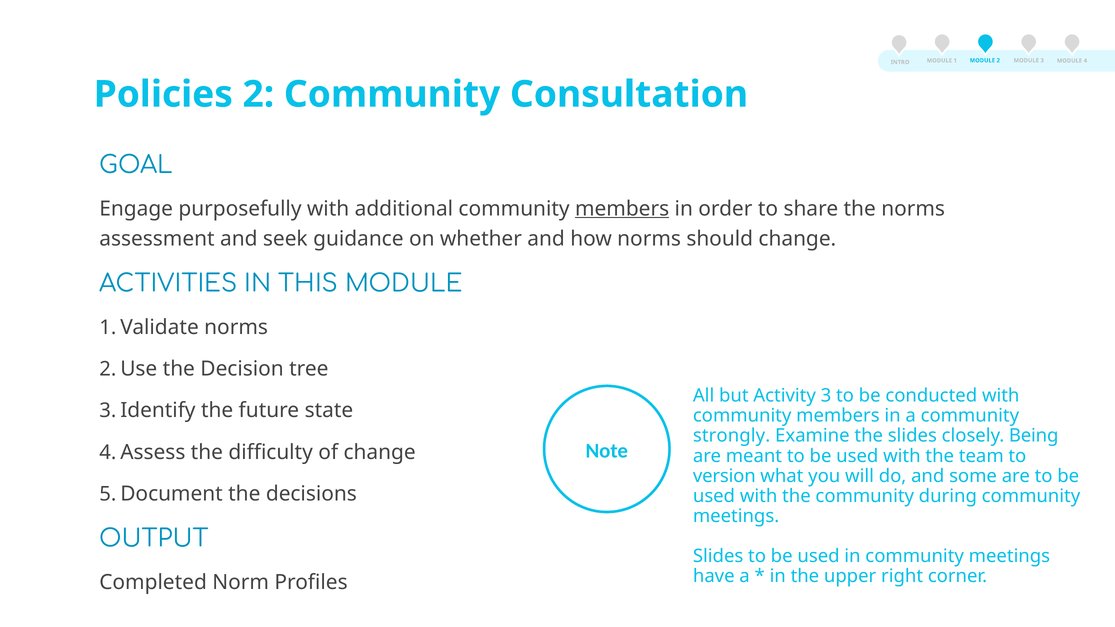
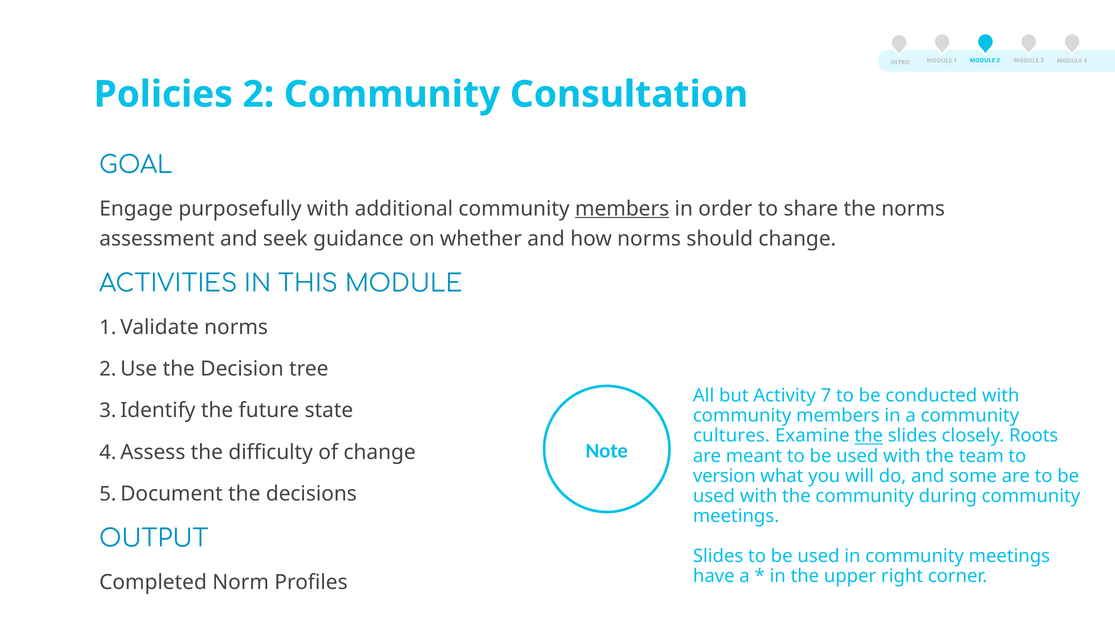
Activity 3: 3 -> 7 (826, 396)
strongly: strongly -> cultures (732, 436)
the underline: none -> present (869, 436)
Being: Being -> Roots (1034, 436)
